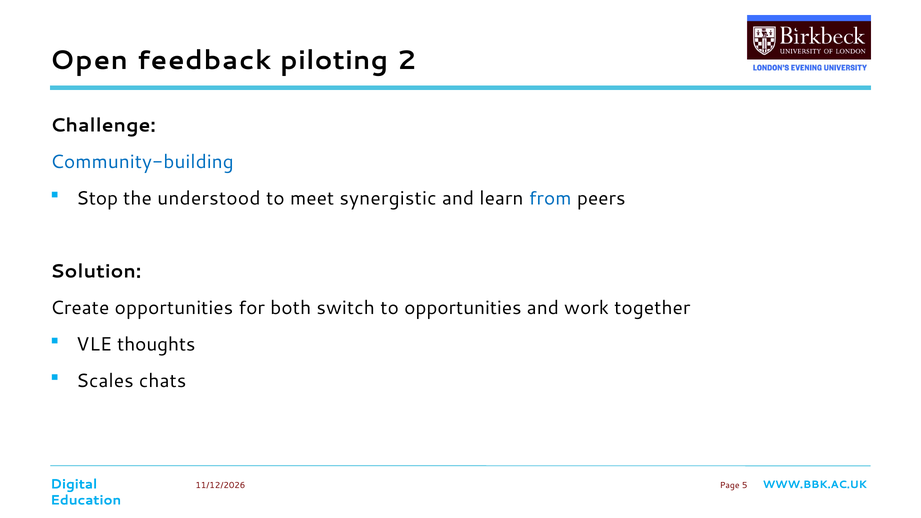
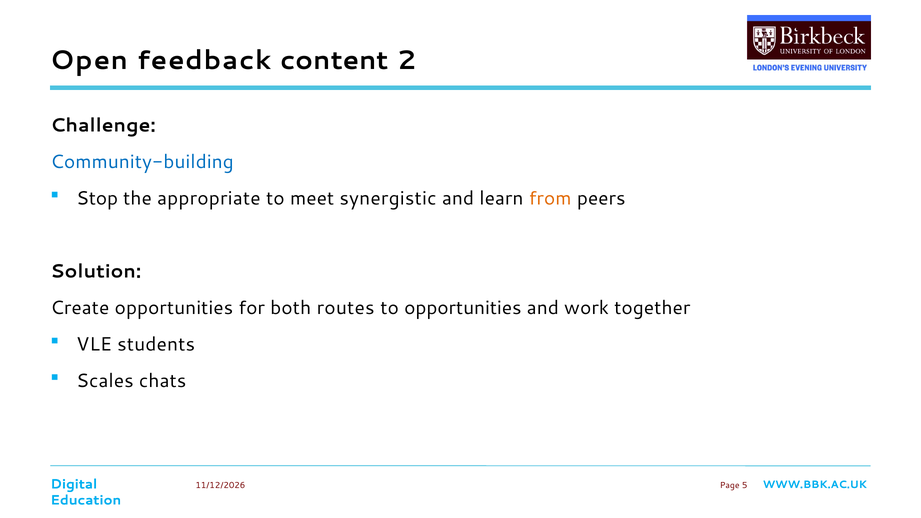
piloting: piloting -> content (335, 60)
understood: understood -> appropriate (209, 199)
from colour: blue -> orange (550, 199)
switch: switch -> routes (346, 308)
thoughts: thoughts -> students (156, 344)
